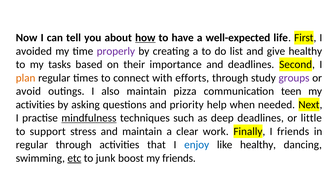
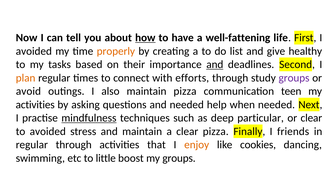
well-expected: well-expected -> well-fattening (238, 38)
properly colour: purple -> orange (116, 51)
and underline: none -> present (215, 64)
and priority: priority -> needed (187, 105)
deep deadlines: deadlines -> particular (261, 118)
or little: little -> clear (311, 118)
to support: support -> avoided (48, 131)
clear work: work -> pizza (216, 131)
enjoy colour: blue -> orange (197, 145)
like healthy: healthy -> cookies (258, 145)
etc underline: present -> none (74, 158)
junk: junk -> little (106, 158)
my friends: friends -> groups (179, 158)
